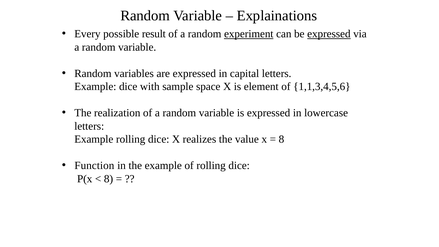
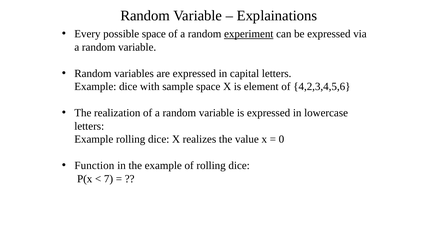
possible result: result -> space (154, 34)
expressed underline: present -> none (329, 34)
1,1,3,4,5,6: 1,1,3,4,5,6 -> 4,2,3,4,5,6 (322, 87)
8: 8 -> 0 (281, 139)
8: 8 -> 7 (109, 179)
